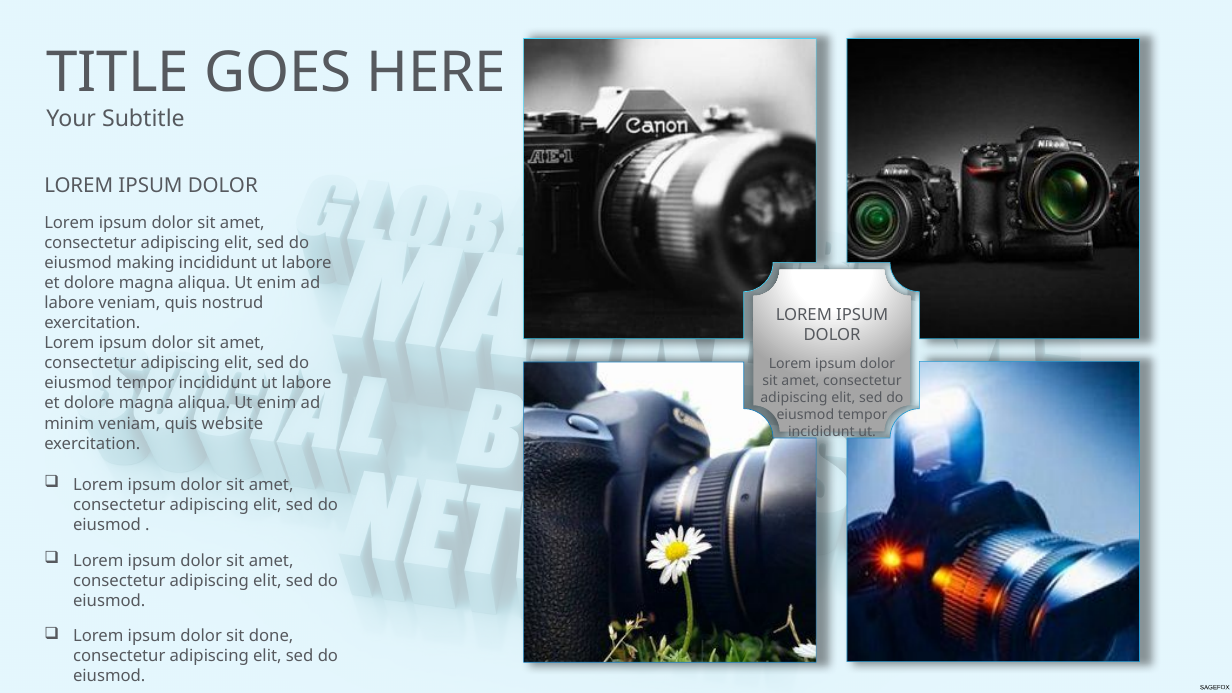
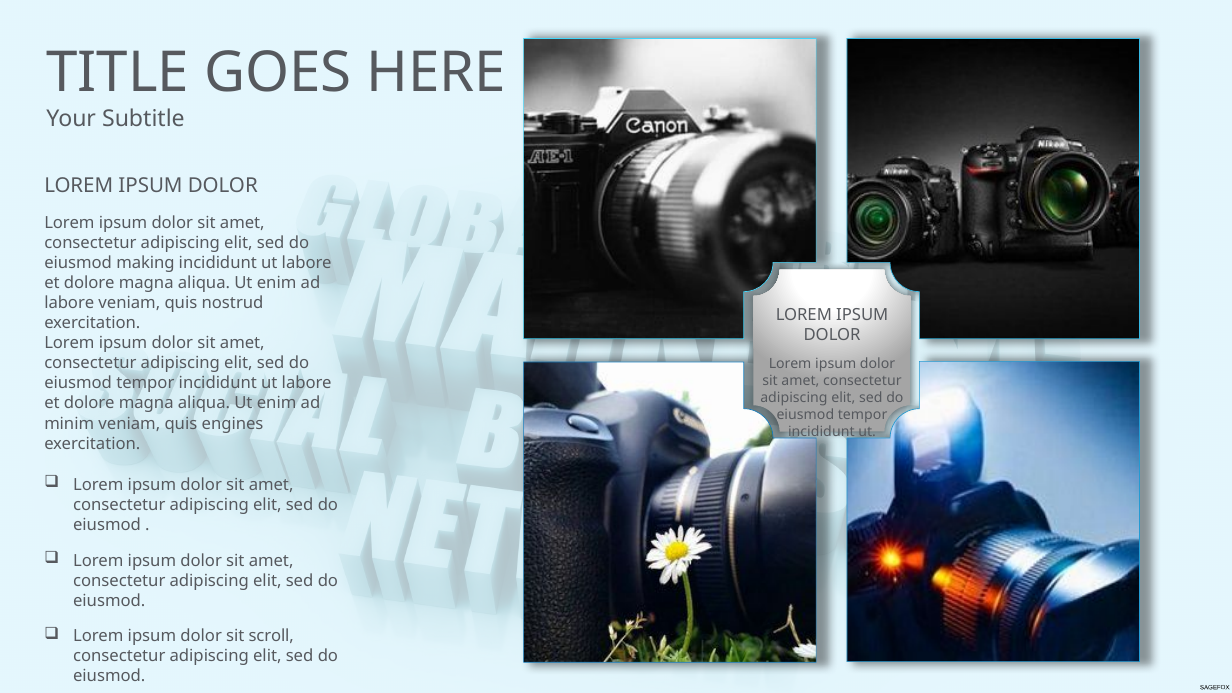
website: website -> engines (233, 423)
done: done -> scroll (271, 636)
